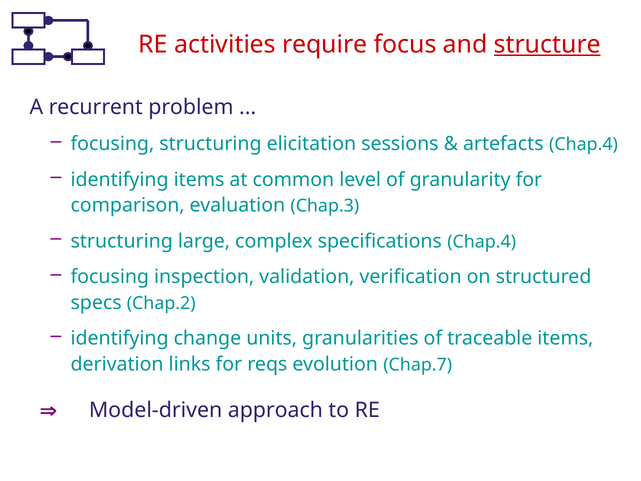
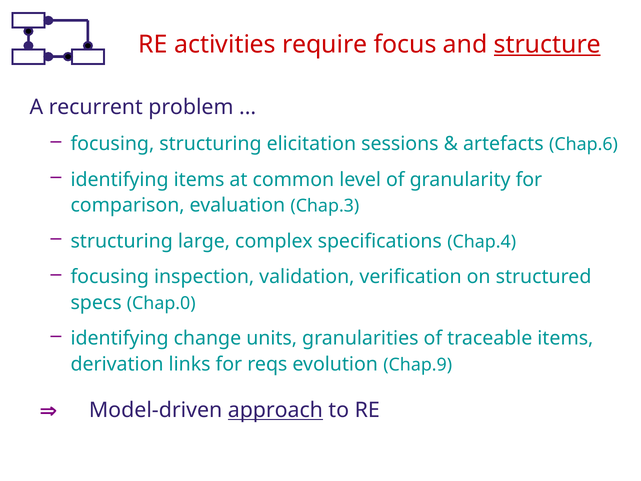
artefacts Chap.4: Chap.4 -> Chap.6 (584, 145)
Chap.2: Chap.2 -> Chap.0 (161, 303)
Chap.7: Chap.7 -> Chap.9 (418, 365)
approach underline: none -> present (275, 410)
